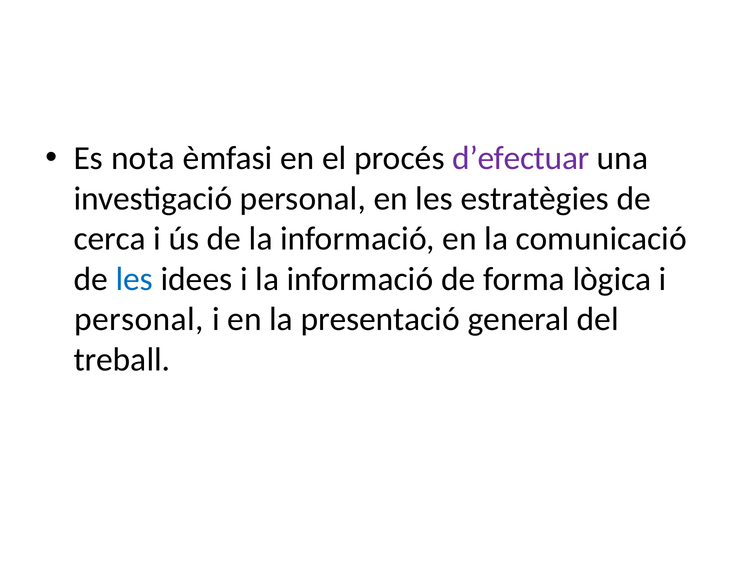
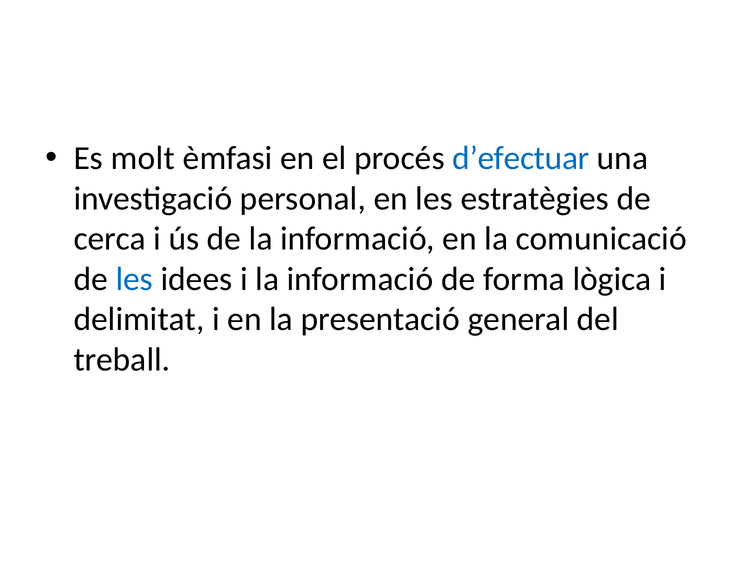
nota: nota -> molt (143, 158)
d’efectuar colour: purple -> blue (521, 158)
personal: personal -> delimitat (139, 319)
